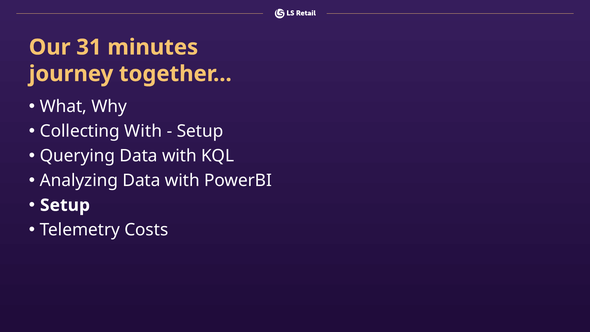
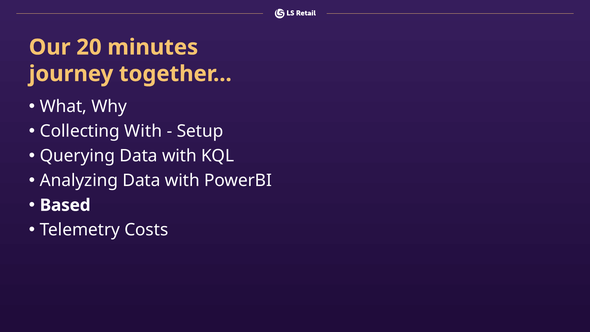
31: 31 -> 20 (89, 47)
Setup: Setup -> Based (65, 205)
